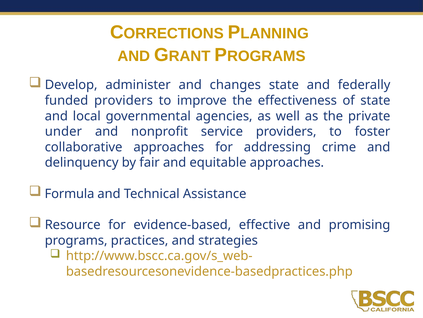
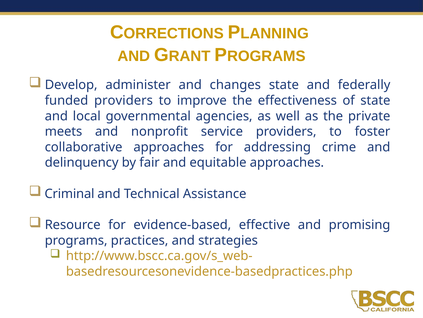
under: under -> meets (63, 131)
Formula: Formula -> Criminal (69, 193)
